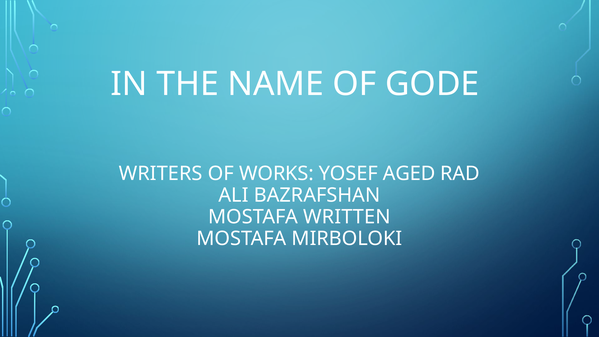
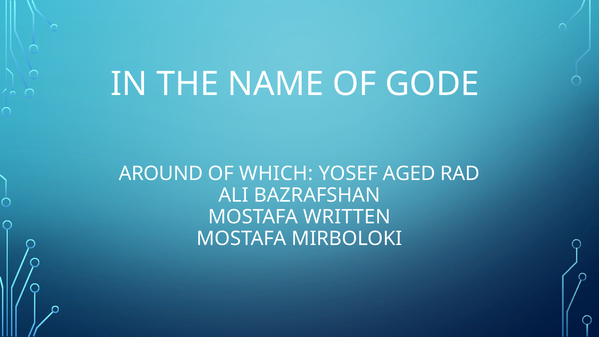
WRITERS: WRITERS -> AROUND (161, 174)
WORKS: WORKS -> WHICH (276, 174)
